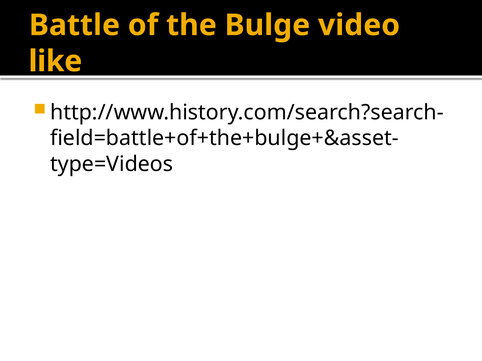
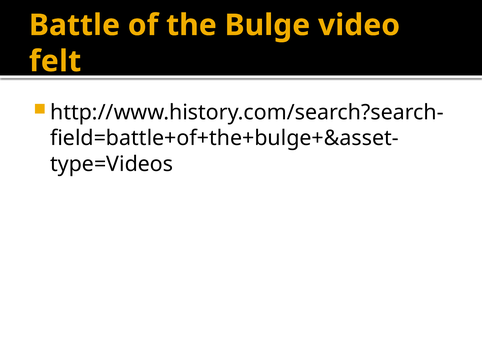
like: like -> felt (55, 61)
